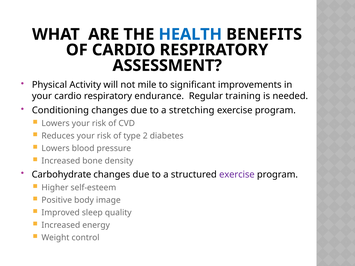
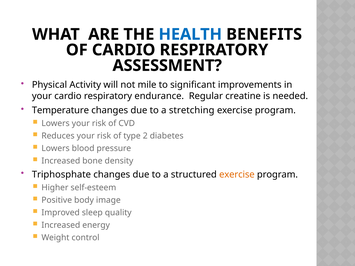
training: training -> creatine (243, 96)
Conditioning: Conditioning -> Temperature (60, 110)
Carbohydrate: Carbohydrate -> Triphosphate (61, 175)
exercise colour: purple -> orange (237, 175)
